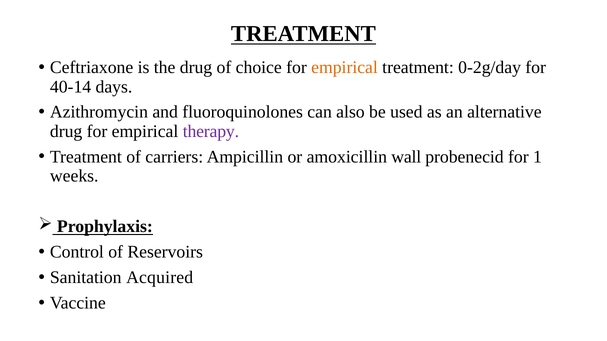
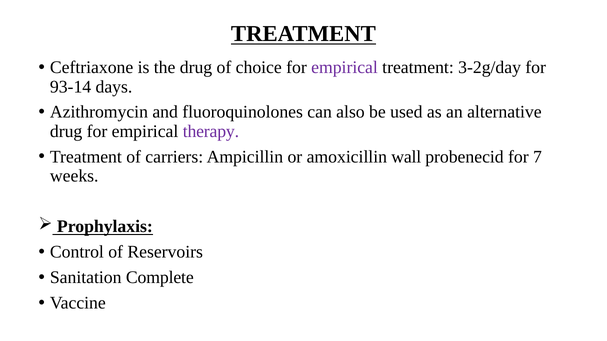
empirical colour: orange -> purple (345, 68)
0-2g/day: 0-2g/day -> 3-2g/day (490, 68)
40-14: 40-14 -> 93-14 (71, 87)
1: 1 -> 7 (538, 157)
Acquired: Acquired -> Complete (160, 278)
